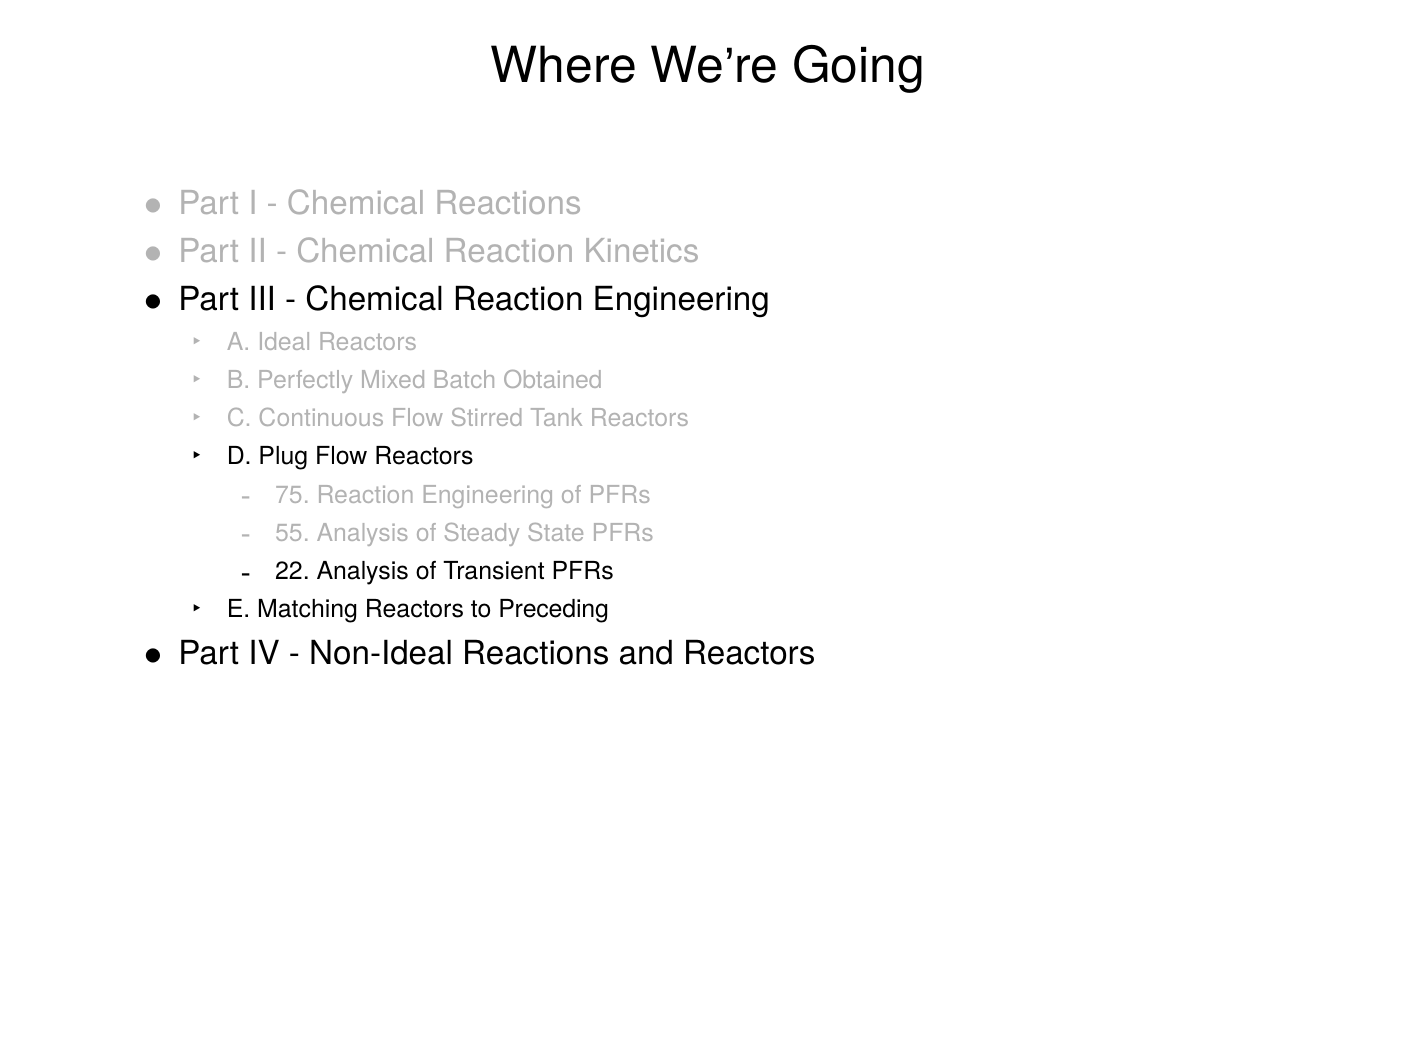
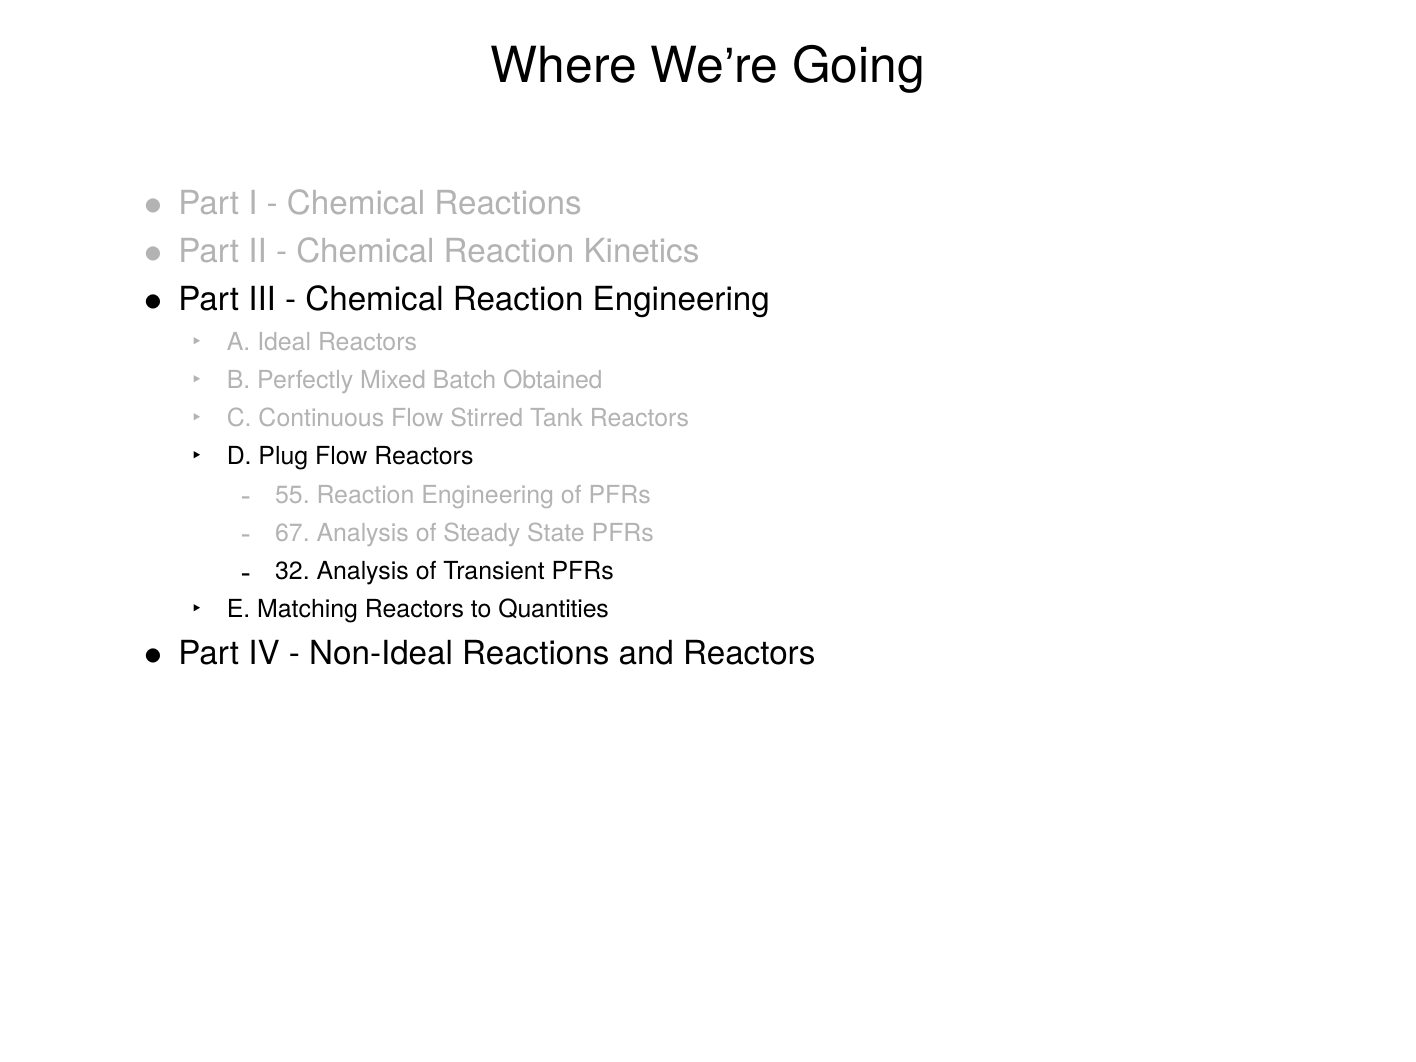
75: 75 -> 55 (292, 495)
55: 55 -> 67 (292, 533)
22: 22 -> 32 (292, 571)
Preceding: Preceding -> Quantities (554, 609)
